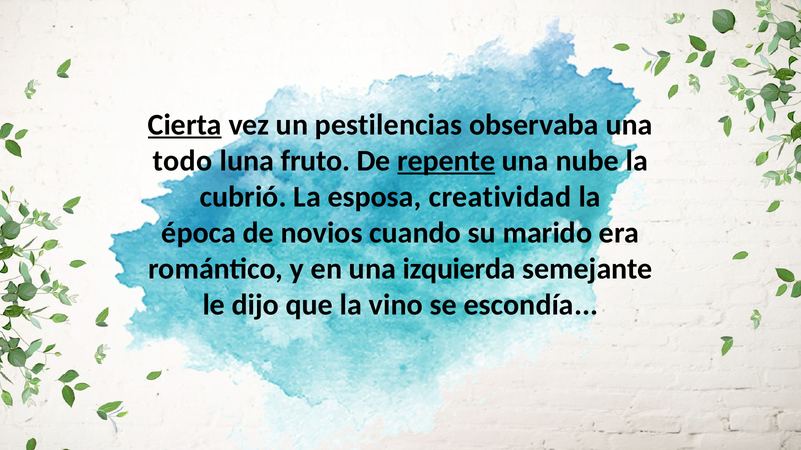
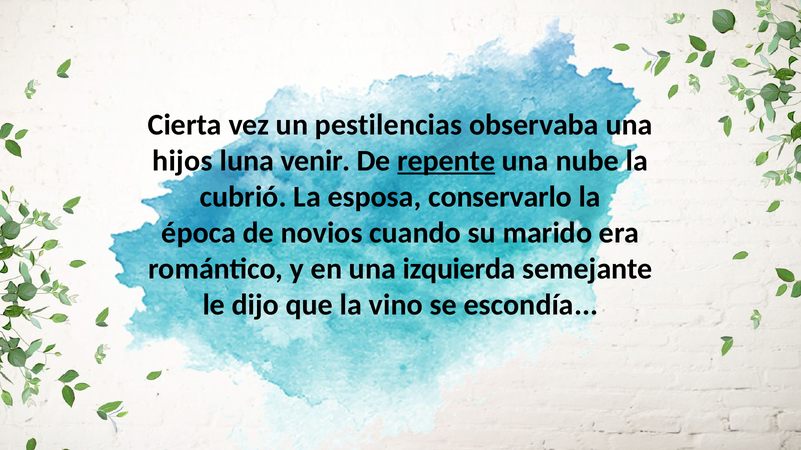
Cierta underline: present -> none (185, 125)
todo: todo -> hijos (183, 161)
fruto: fruto -> venir (316, 161)
creatividad: creatividad -> conservarlo (500, 197)
